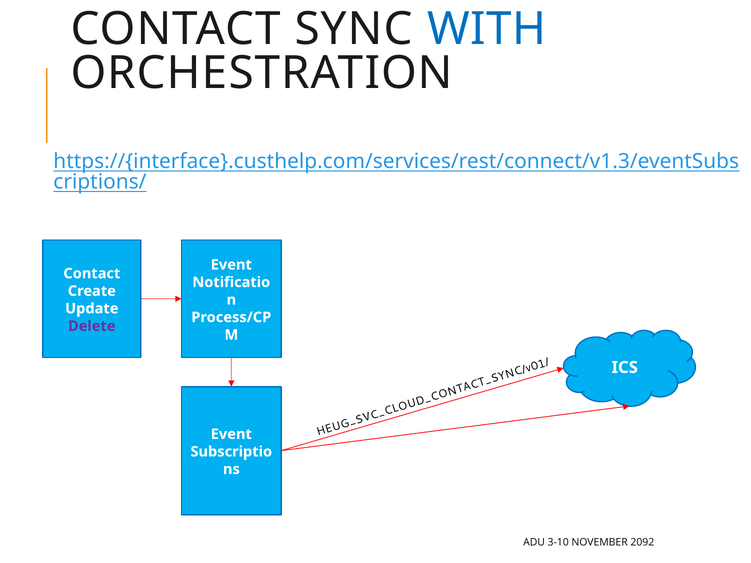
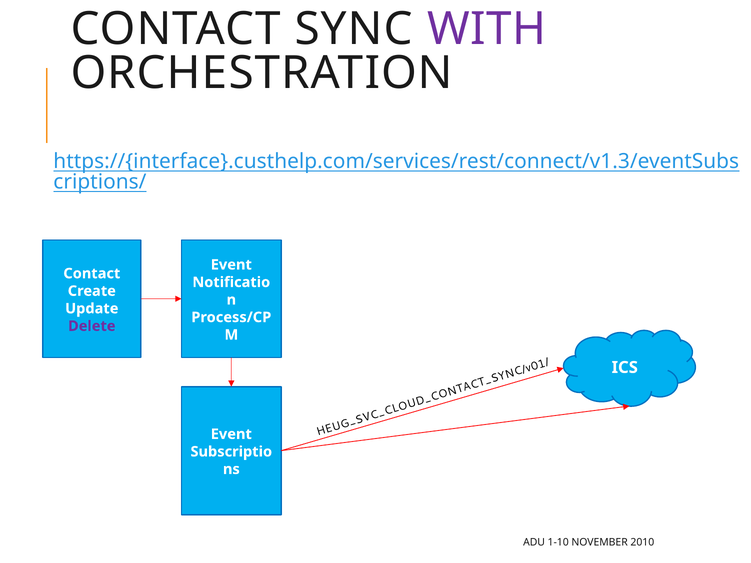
WITH colour: blue -> purple (487, 29)
3-10: 3-10 -> 1-10 (558, 543)
2092: 2092 -> 2010 (642, 543)
